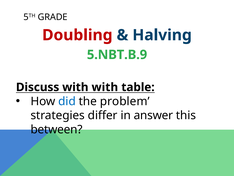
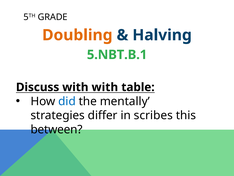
Doubling colour: red -> orange (77, 35)
5.NBT.B.9: 5.NBT.B.9 -> 5.NBT.B.1 (117, 55)
problem: problem -> mentally (125, 101)
answer: answer -> scribes (153, 115)
